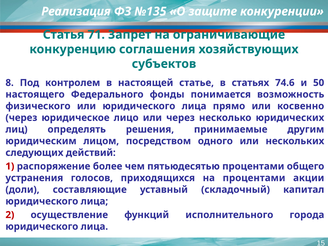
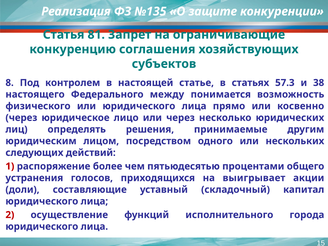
71: 71 -> 81 (96, 35)
74.6: 74.6 -> 57.3 (285, 83)
50: 50 -> 38 (319, 83)
фонды: фонды -> между (167, 94)
на процентами: процентами -> выигрывает (254, 178)
